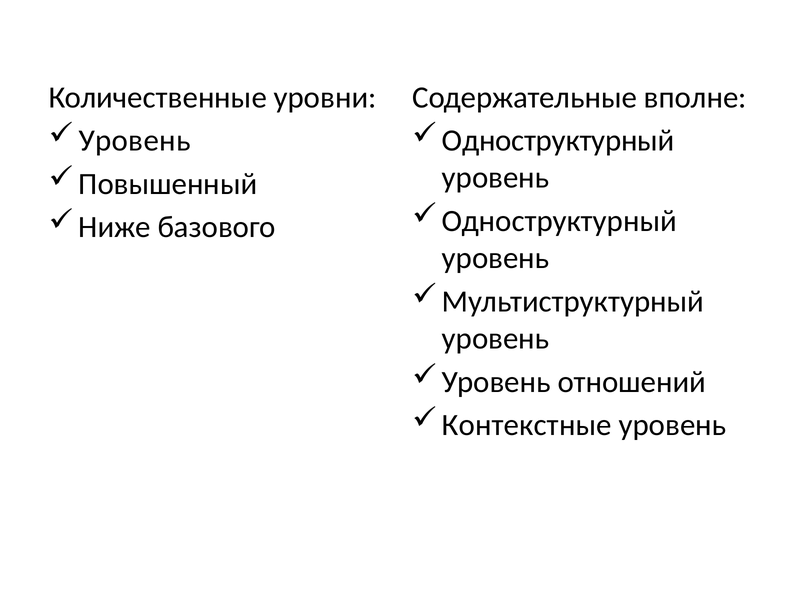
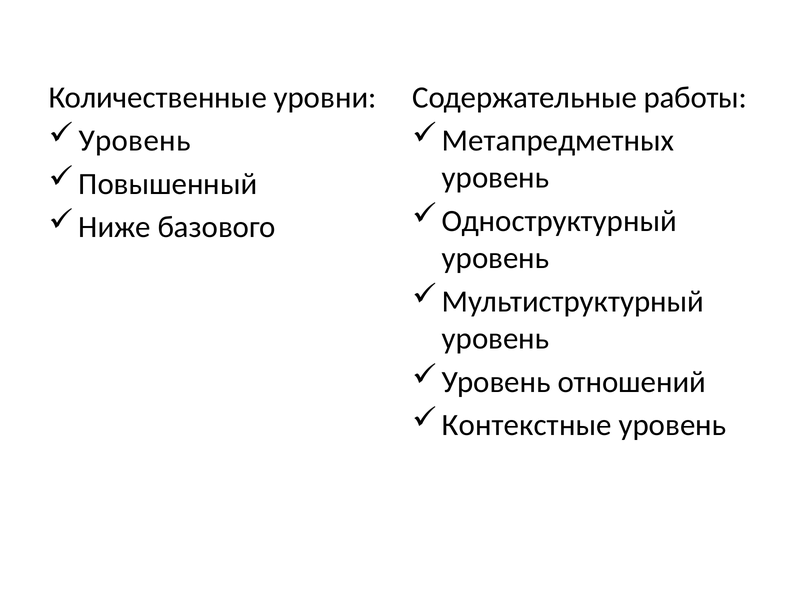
вполне: вполне -> работы (695, 97)
Одноструктурный: Одноструктурный -> Метапредметных (558, 141)
